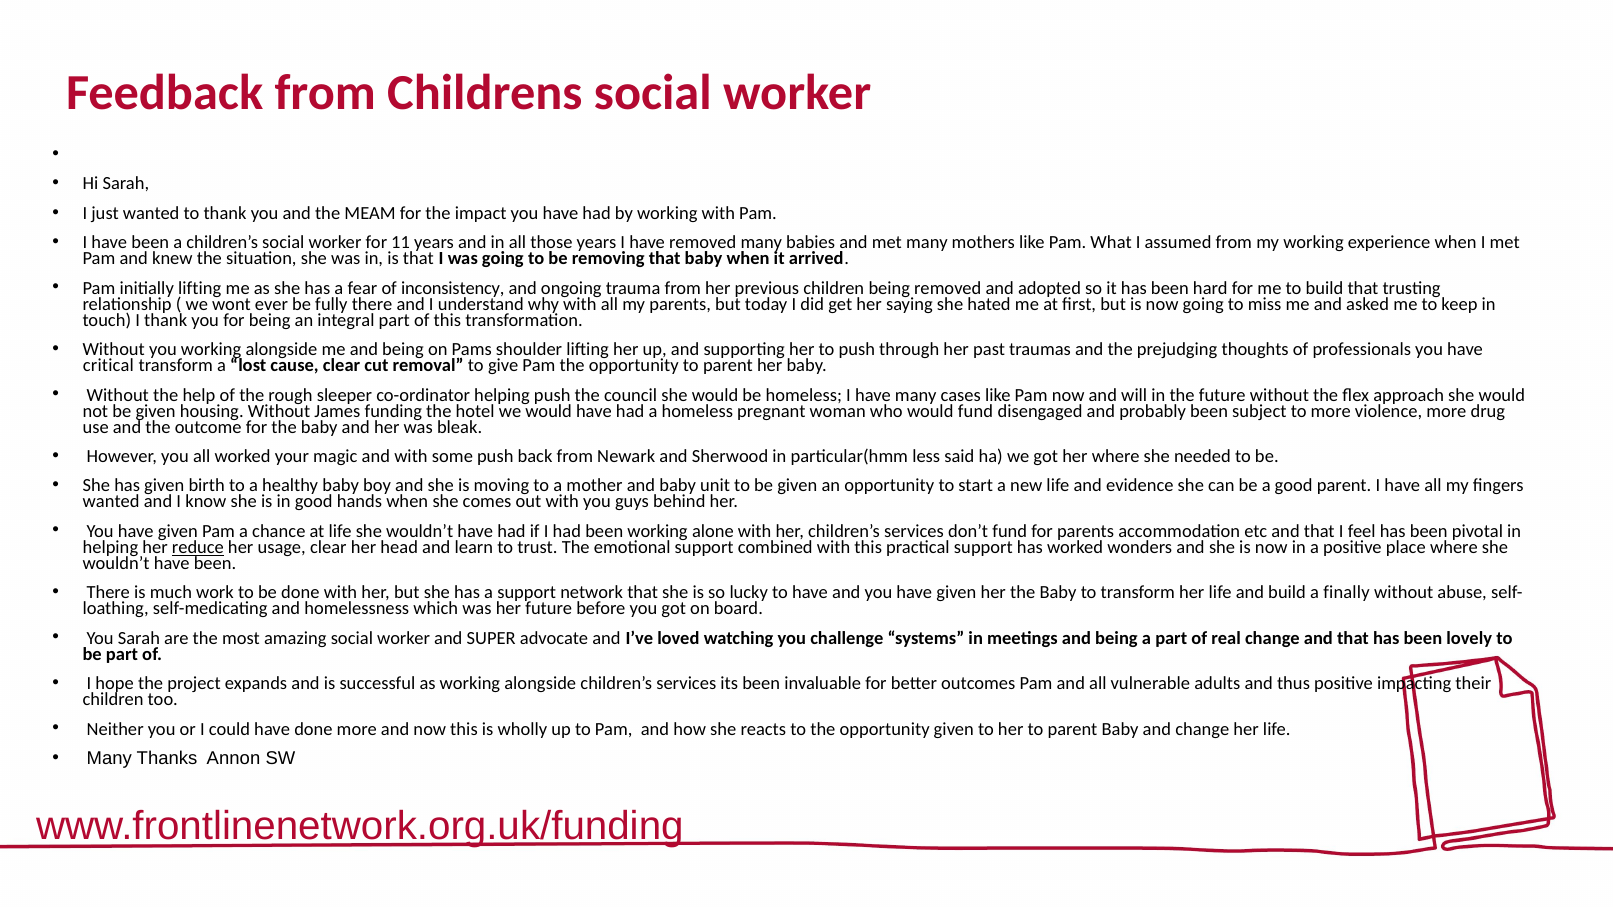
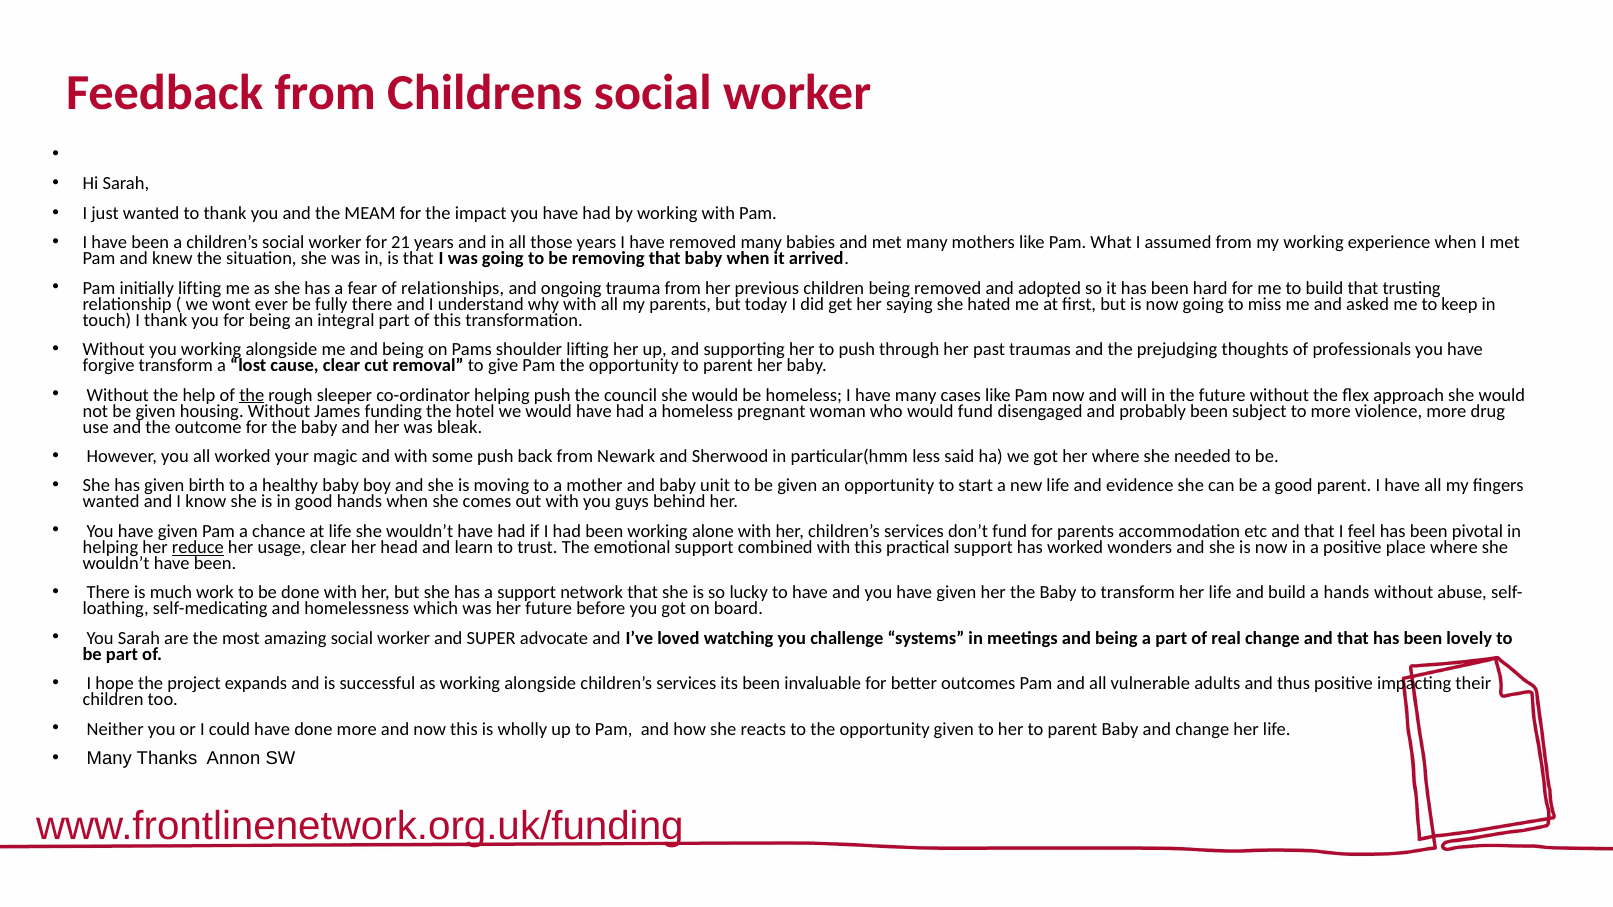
11: 11 -> 21 (401, 243)
inconsistency: inconsistency -> relationships (453, 288)
critical: critical -> forgive (109, 366)
the underline: none -> present (252, 395)
a finally: finally -> hands (1346, 593)
